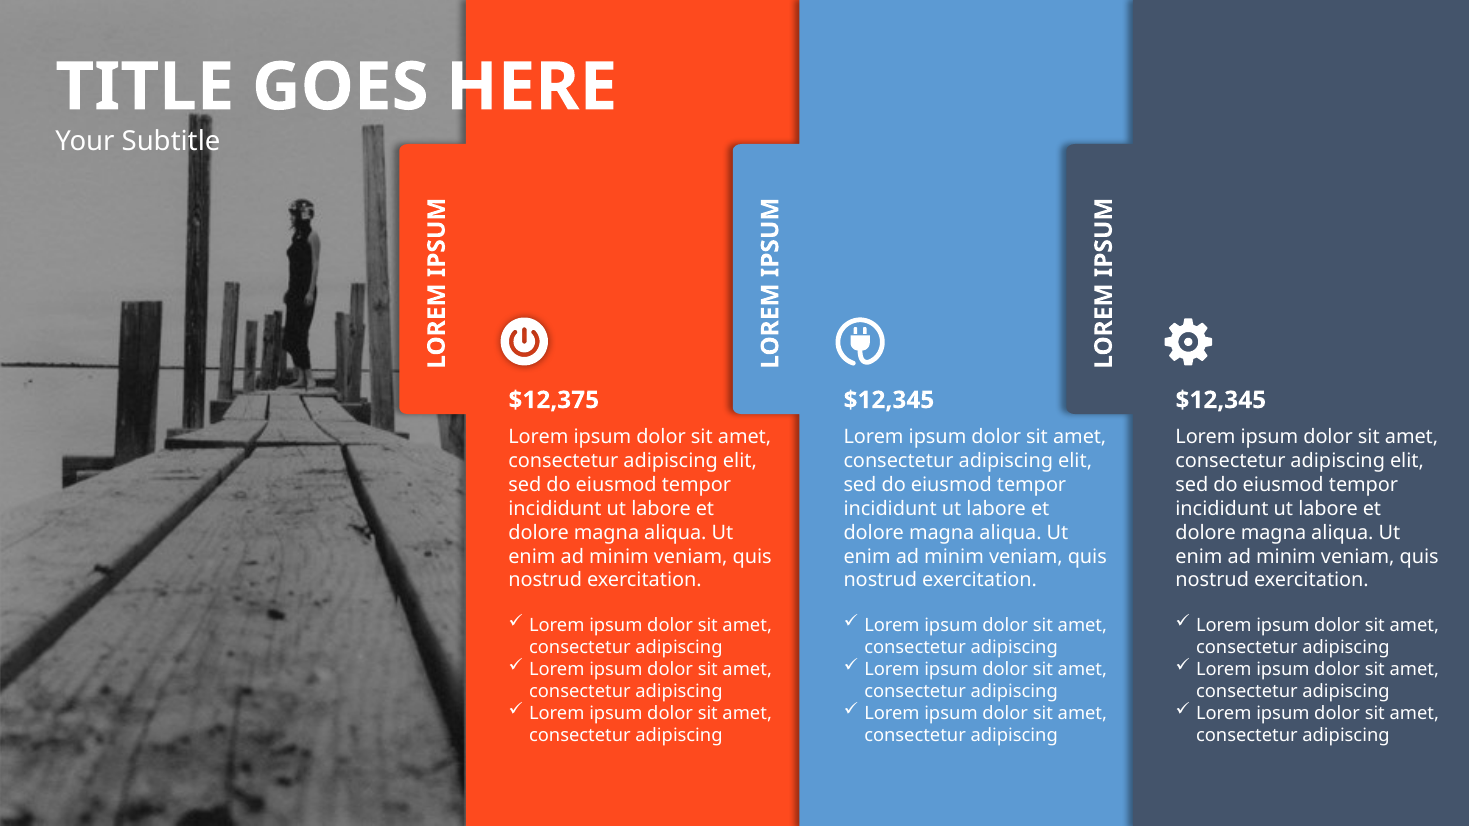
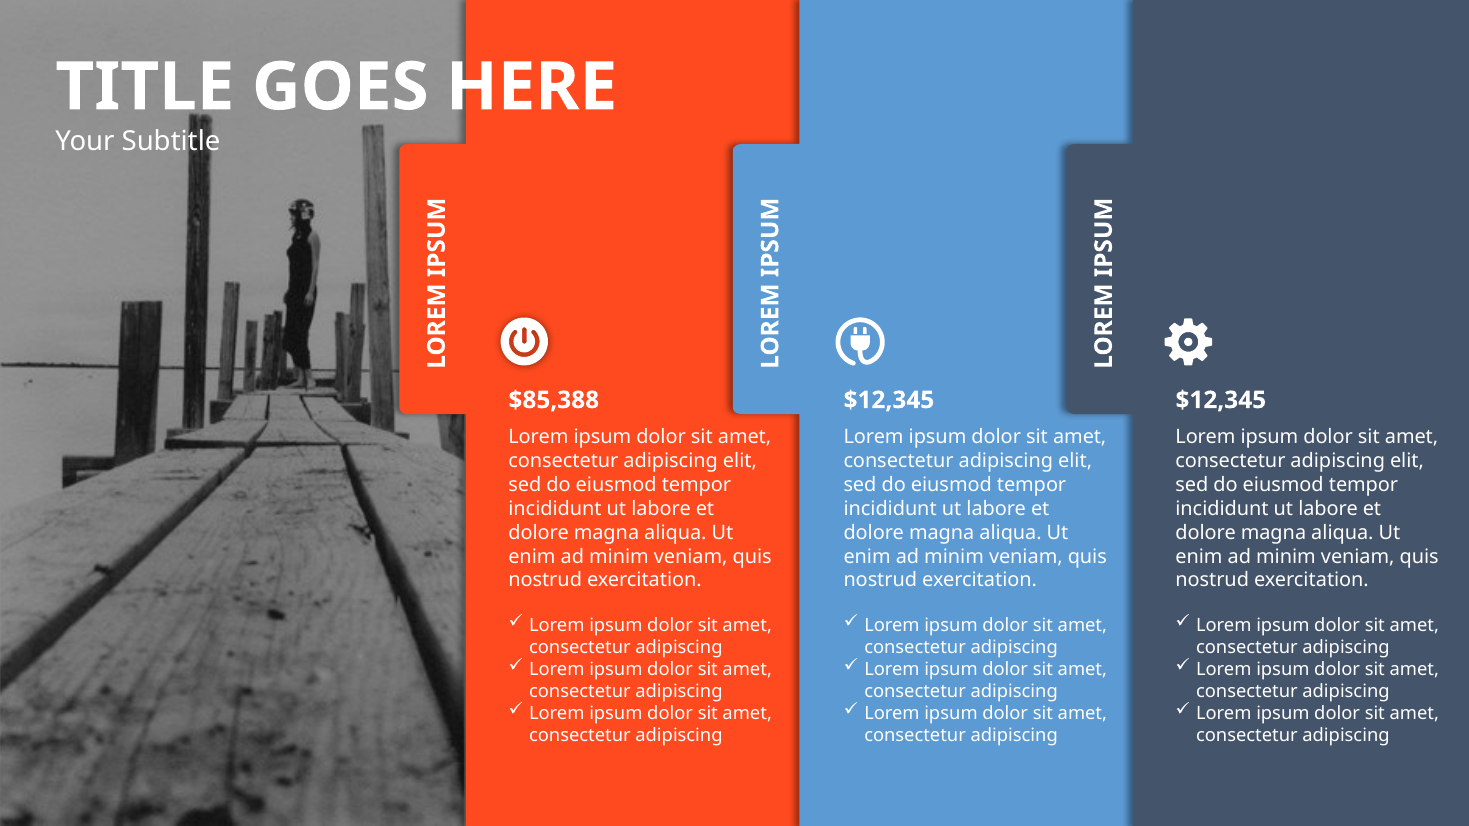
$12,375: $12,375 -> $85,388 (554, 400)
